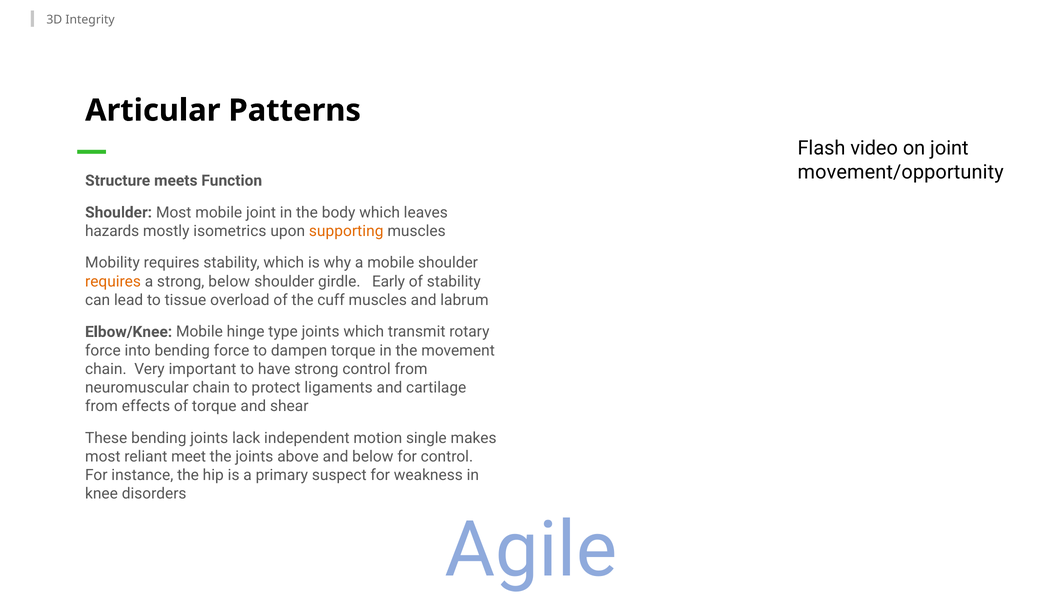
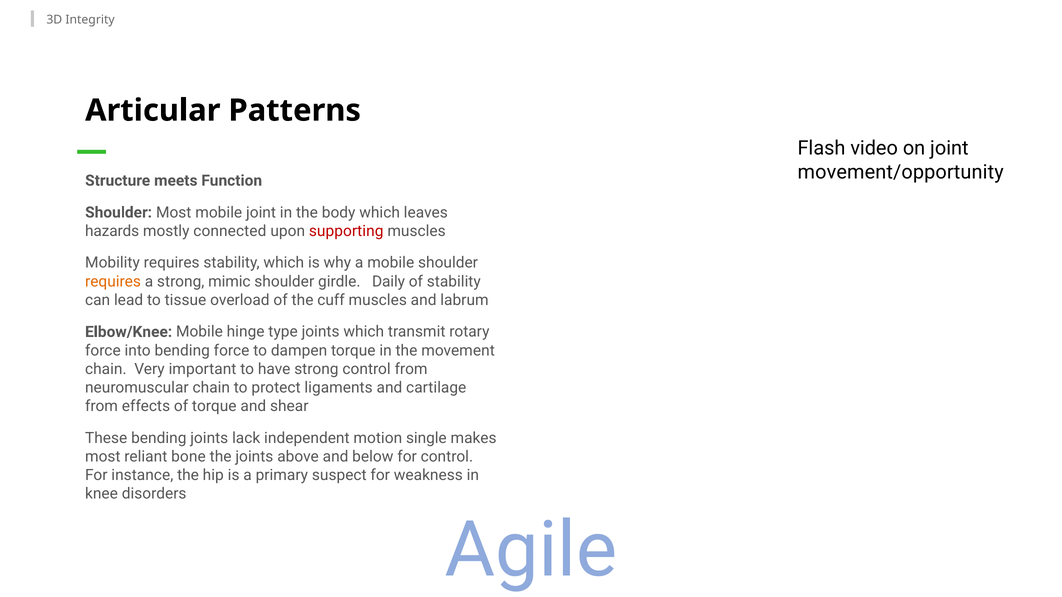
isometrics: isometrics -> connected (230, 231)
supporting colour: orange -> red (346, 231)
strong below: below -> mimic (229, 282)
Early: Early -> Daily (389, 282)
meet: meet -> bone (188, 457)
